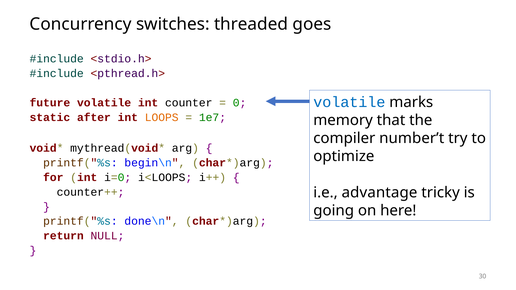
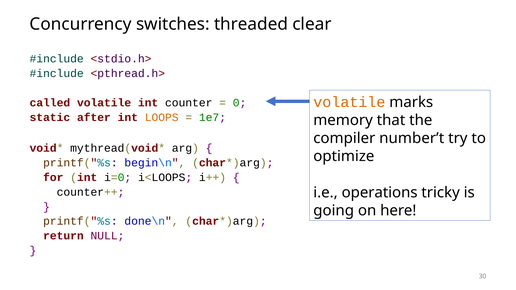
goes: goes -> clear (312, 24)
volatile colour: blue -> orange (349, 102)
future: future -> called (50, 103)
advantage: advantage -> operations (380, 193)
